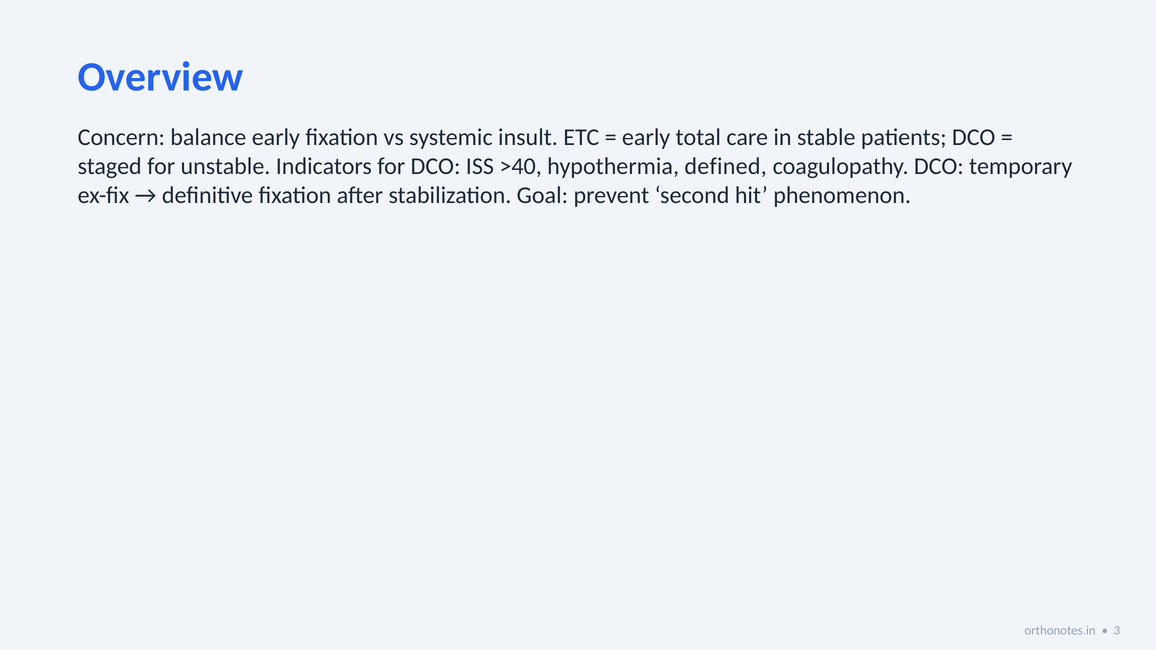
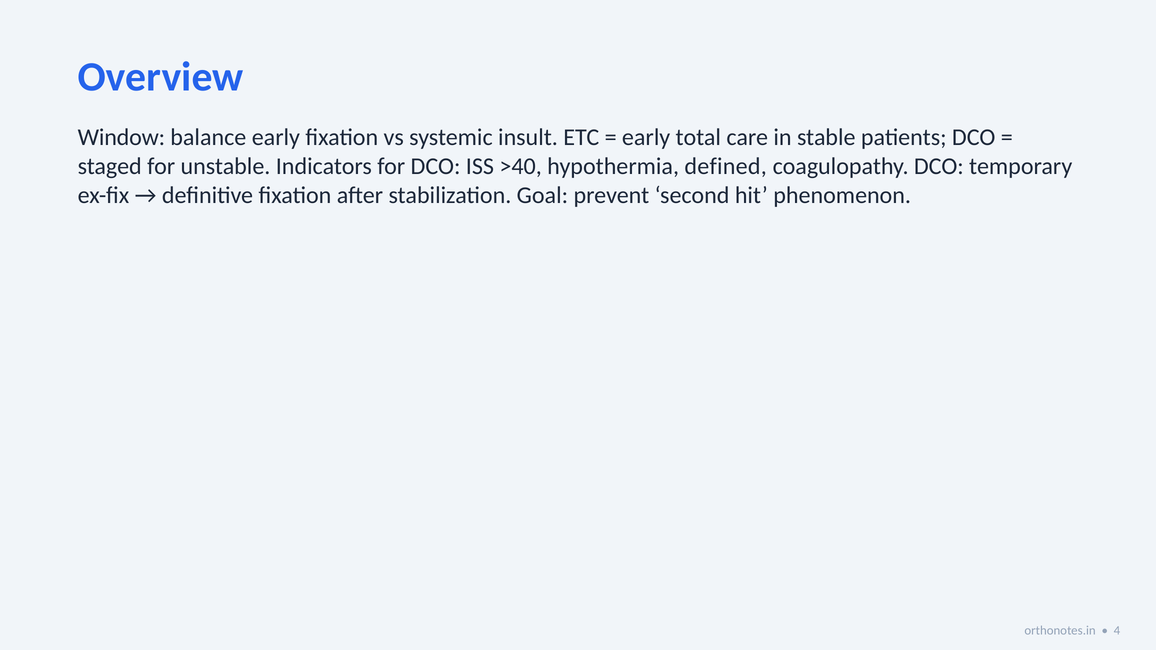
Concern: Concern -> Window (121, 138)
3: 3 -> 4 (1117, 631)
